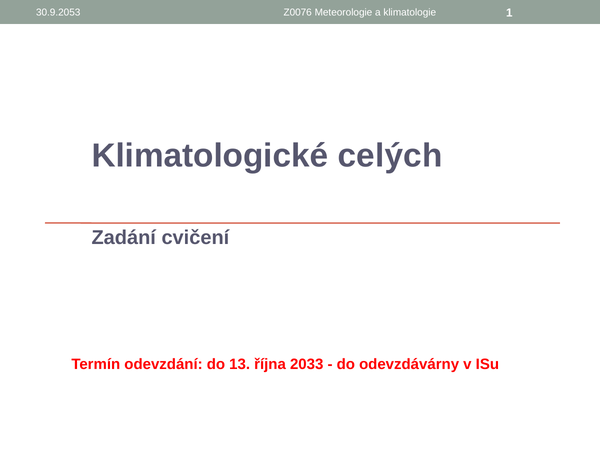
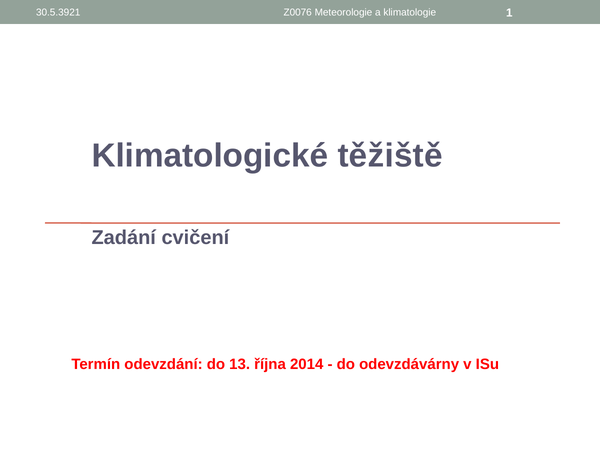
30.9.2053: 30.9.2053 -> 30.5.3921 (58, 13)
celých: celých -> těžiště (390, 156)
2033: 2033 -> 2014 (307, 364)
